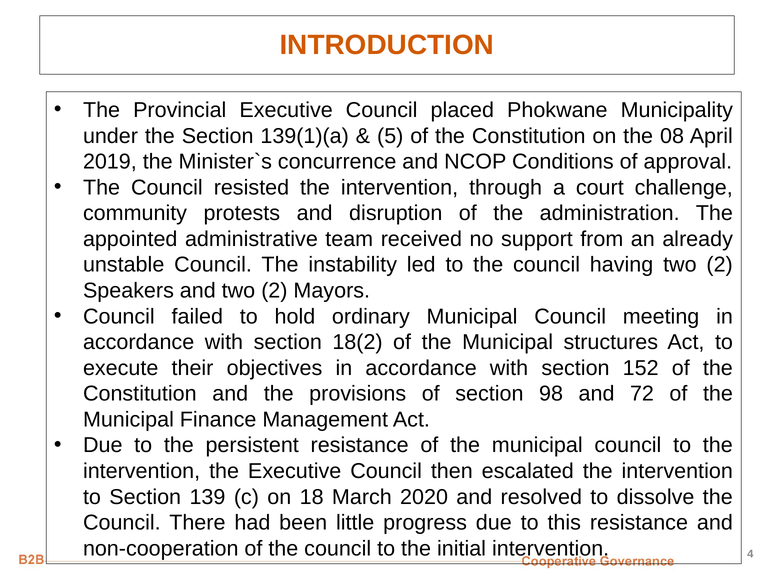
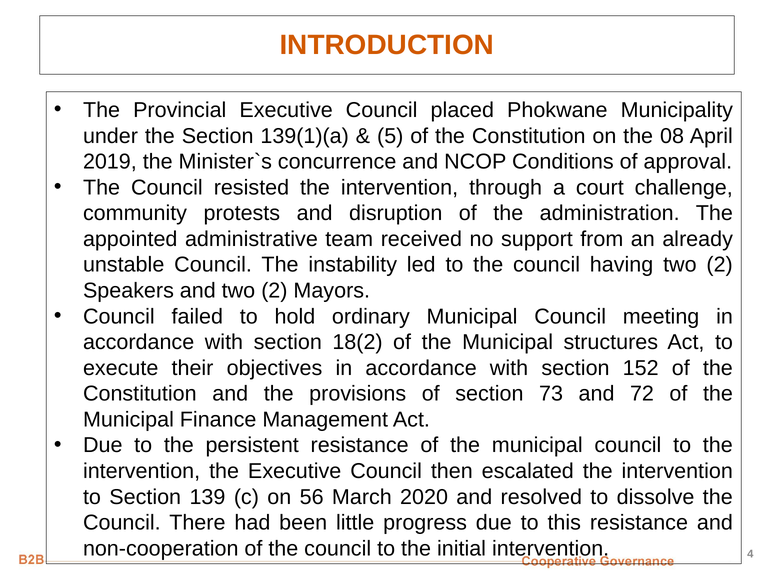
98: 98 -> 73 (551, 394)
18: 18 -> 56 (312, 497)
